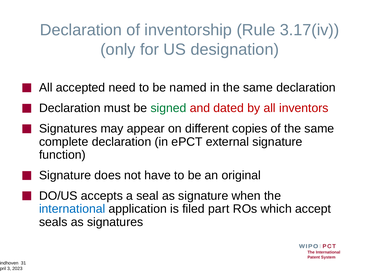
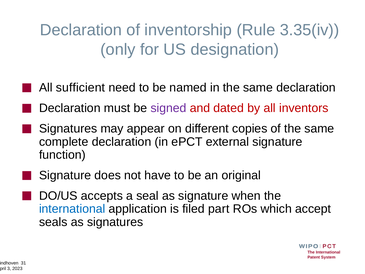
3.17(iv: 3.17(iv -> 3.35(iv (310, 30)
accepted: accepted -> sufficient (81, 88)
signed colour: green -> purple (169, 108)
